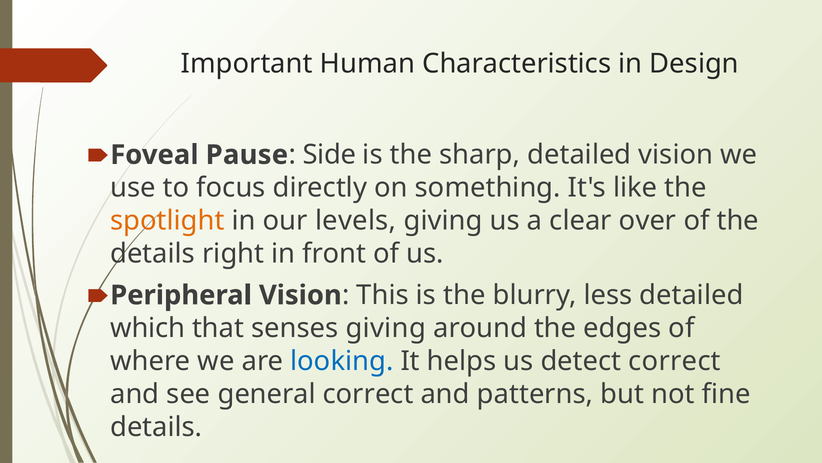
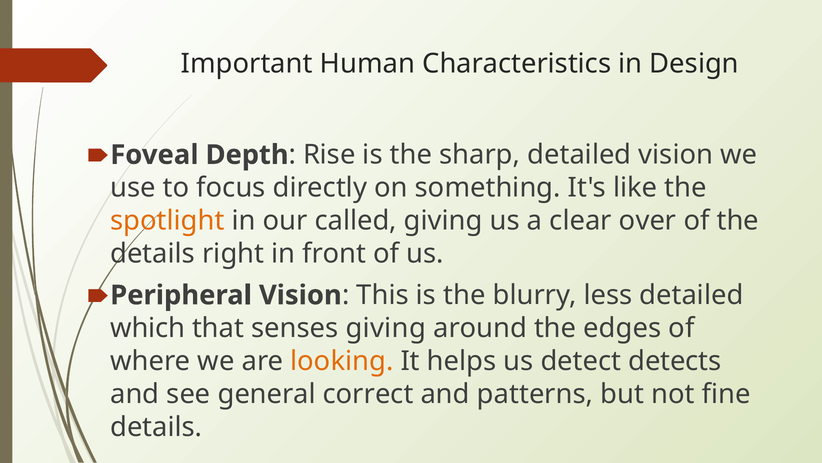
Pause: Pause -> Depth (247, 155)
Side: Side -> Rise (329, 155)
levels: levels -> called (356, 220)
looking colour: blue -> orange (342, 361)
detect correct: correct -> detects (675, 361)
